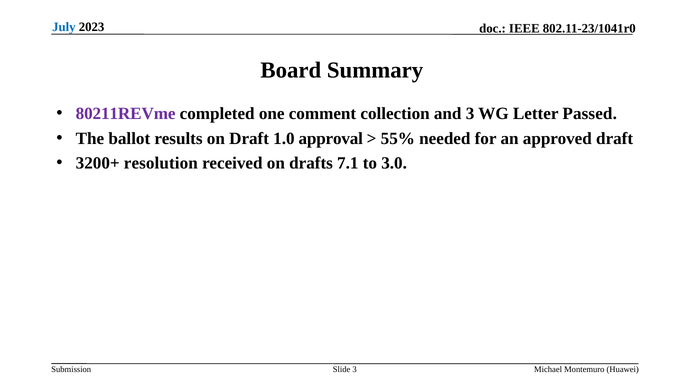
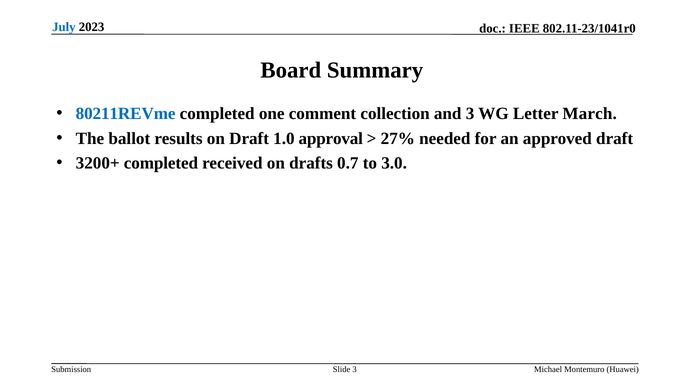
80211REVme colour: purple -> blue (126, 113)
Passed: Passed -> March (590, 113)
55%: 55% -> 27% (398, 138)
3200+ resolution: resolution -> completed (161, 163)
7.1: 7.1 -> 0.7 (348, 163)
